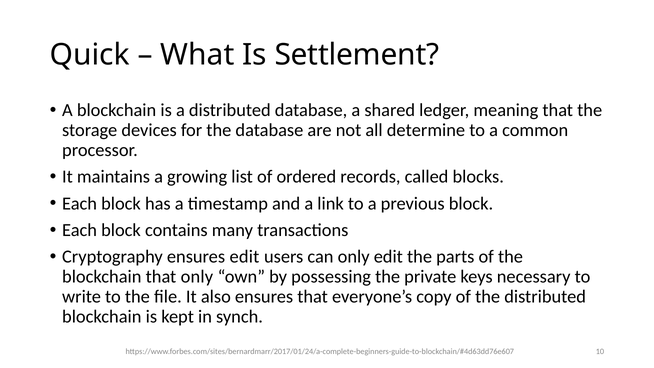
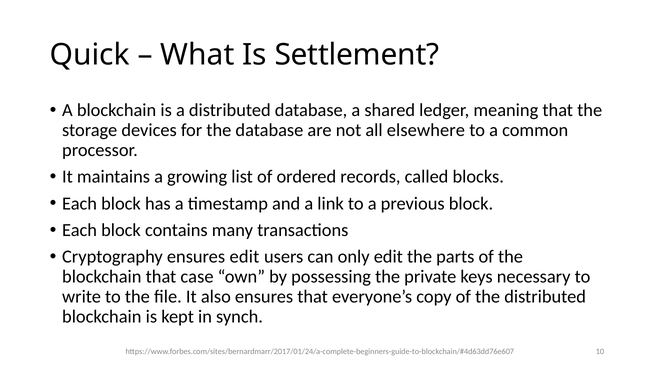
determine: determine -> elsewhere (426, 130)
that only: only -> case (197, 277)
